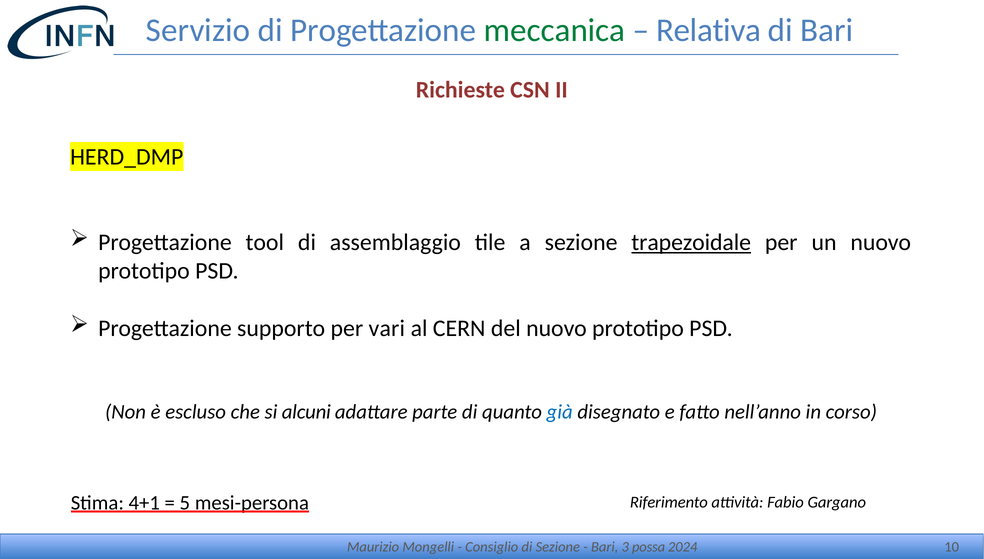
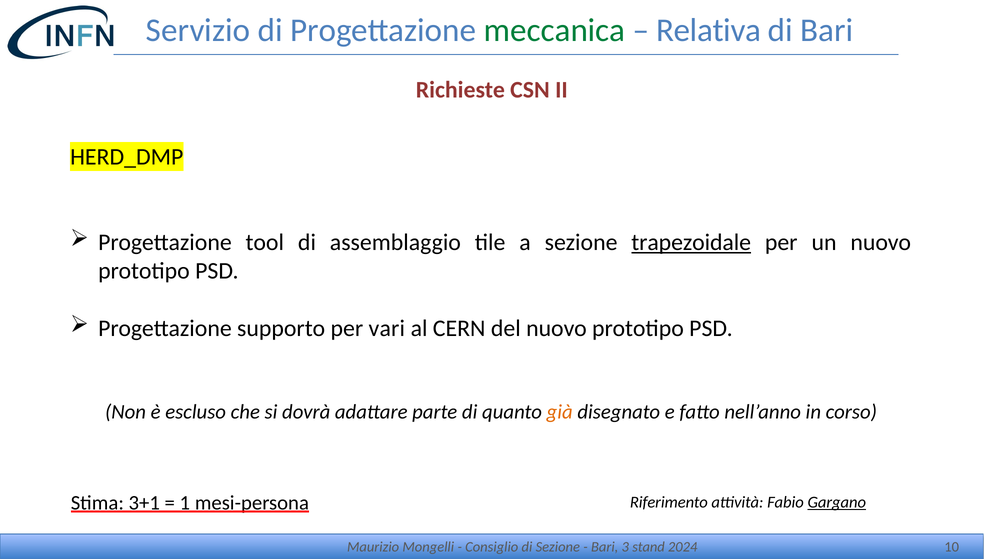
alcuni: alcuni -> dovrà (306, 412)
già colour: blue -> orange (560, 412)
4+1: 4+1 -> 3+1 (144, 503)
5: 5 -> 1 (185, 503)
Gargano underline: none -> present (837, 503)
possa: possa -> stand (649, 547)
